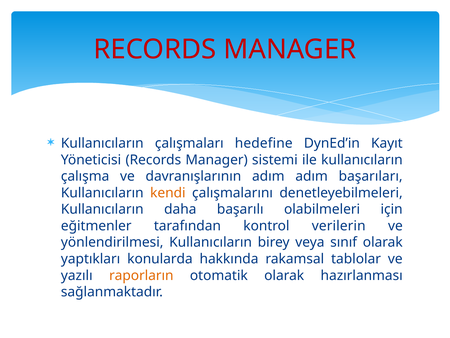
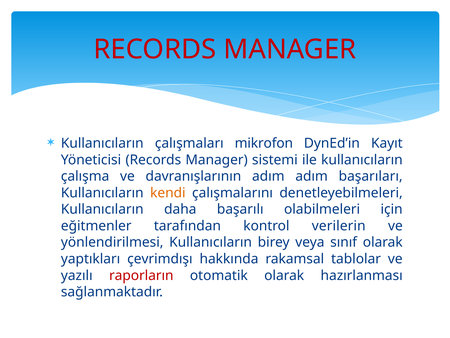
hedefine: hedefine -> mikrofon (264, 143)
konularda: konularda -> çevrimdışı (160, 259)
raporların colour: orange -> red (141, 275)
